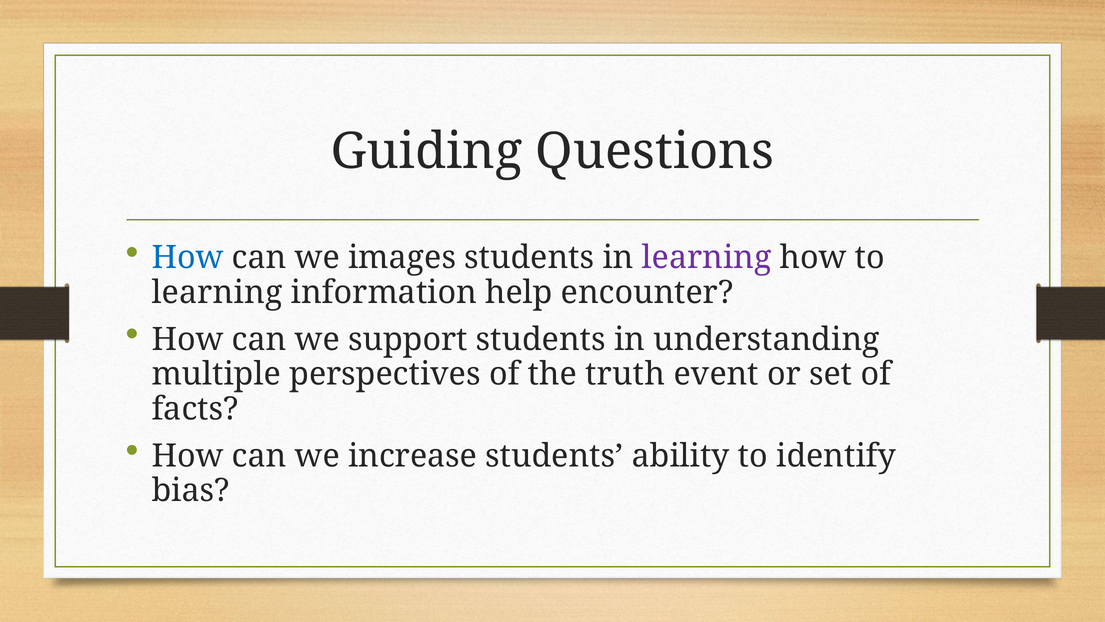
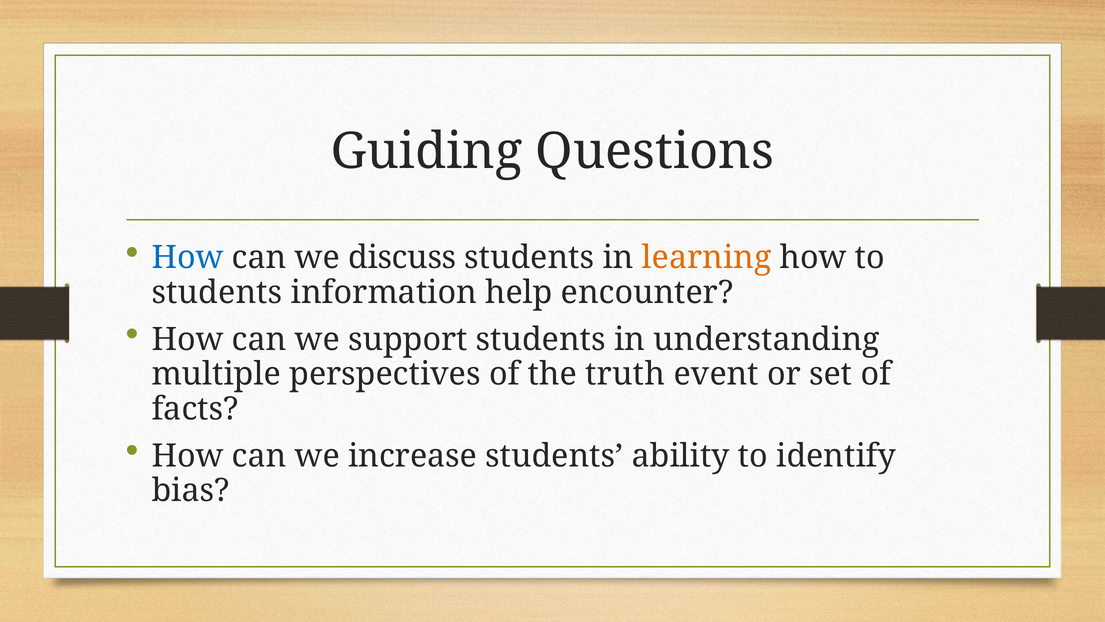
images: images -> discuss (402, 257)
learning colour: purple -> orange (707, 257)
learning: learning -> students (217, 292)
